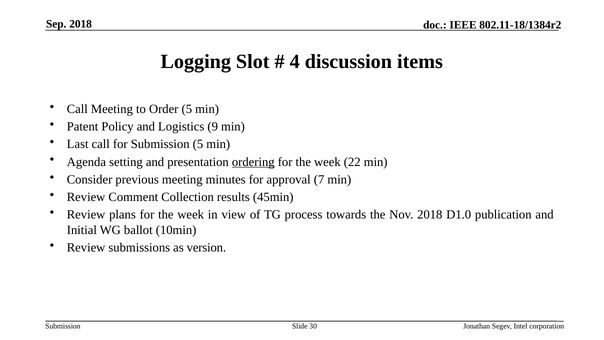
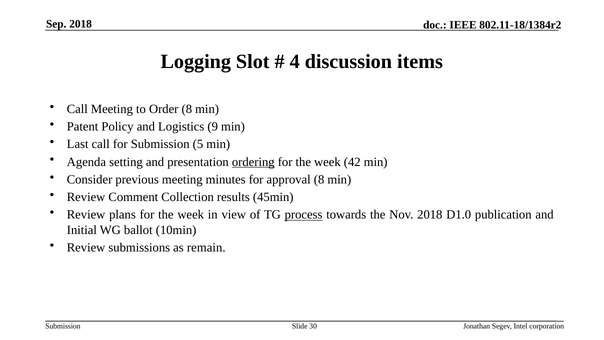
Order 5: 5 -> 8 (187, 109)
22: 22 -> 42 (352, 162)
approval 7: 7 -> 8 (319, 179)
process underline: none -> present (304, 215)
version: version -> remain (206, 247)
